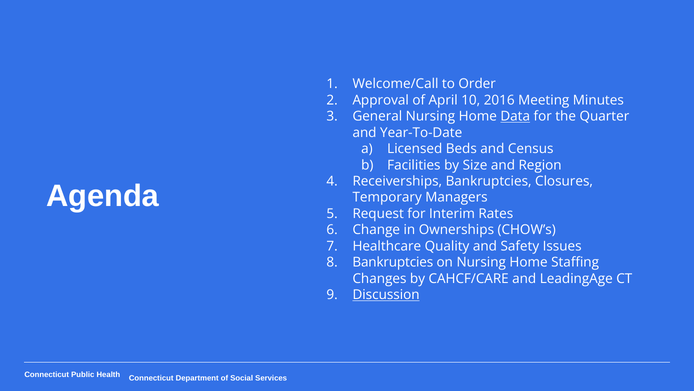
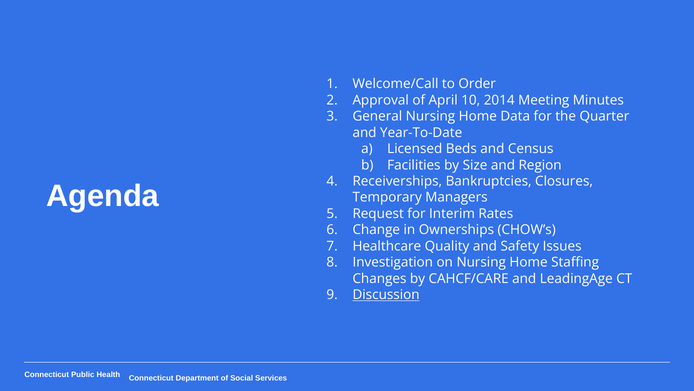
2016: 2016 -> 2014 (499, 100)
Data underline: present -> none (515, 116)
Bankruptcies: Bankruptcies -> Investigation (393, 262)
